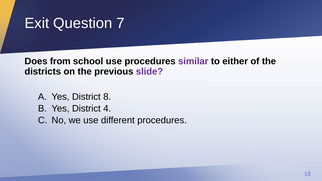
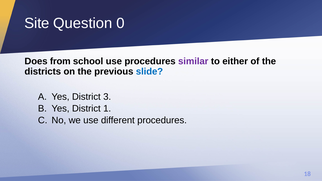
Exit: Exit -> Site (37, 23)
7: 7 -> 0 (120, 23)
slide colour: purple -> blue (149, 72)
8: 8 -> 3 (107, 97)
4: 4 -> 1 (107, 109)
